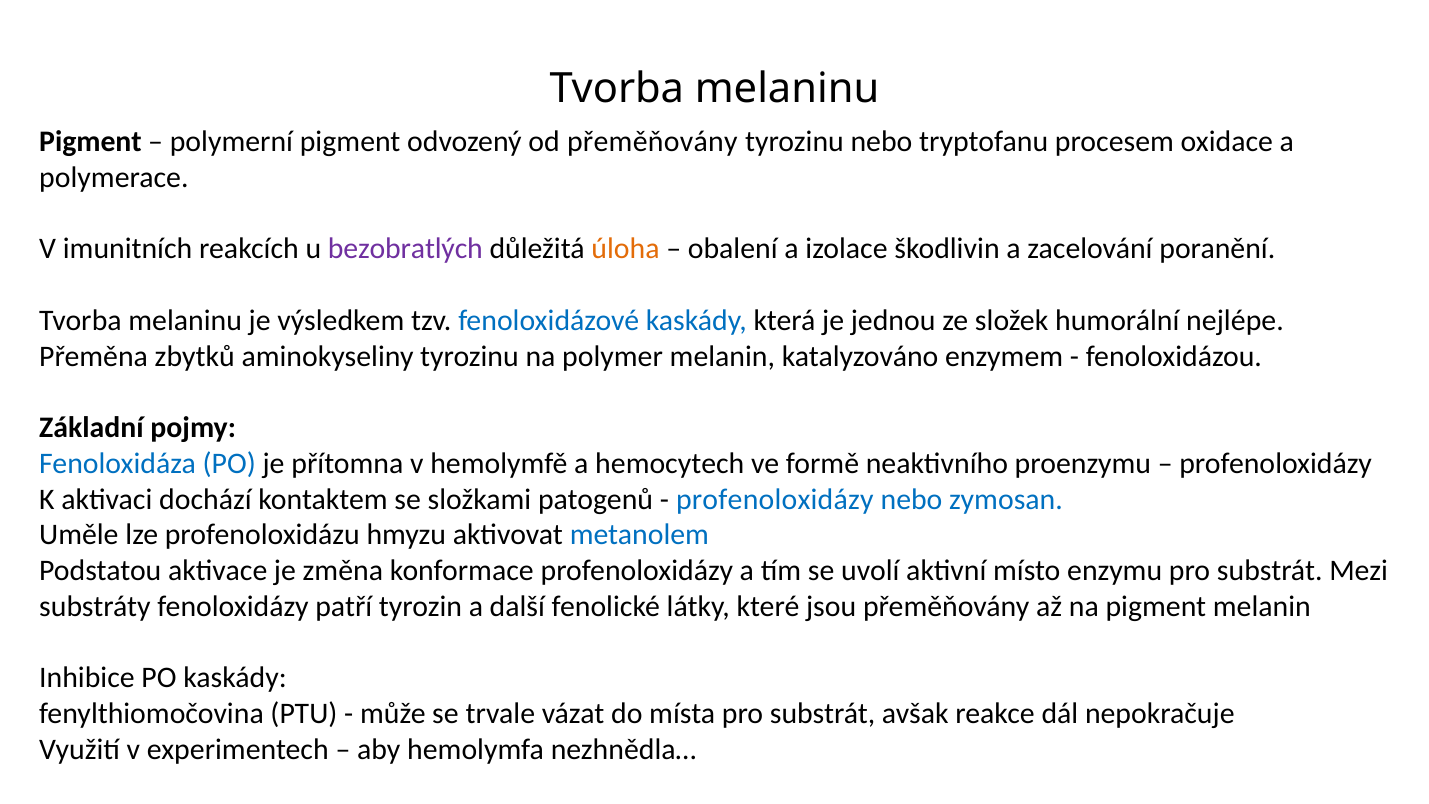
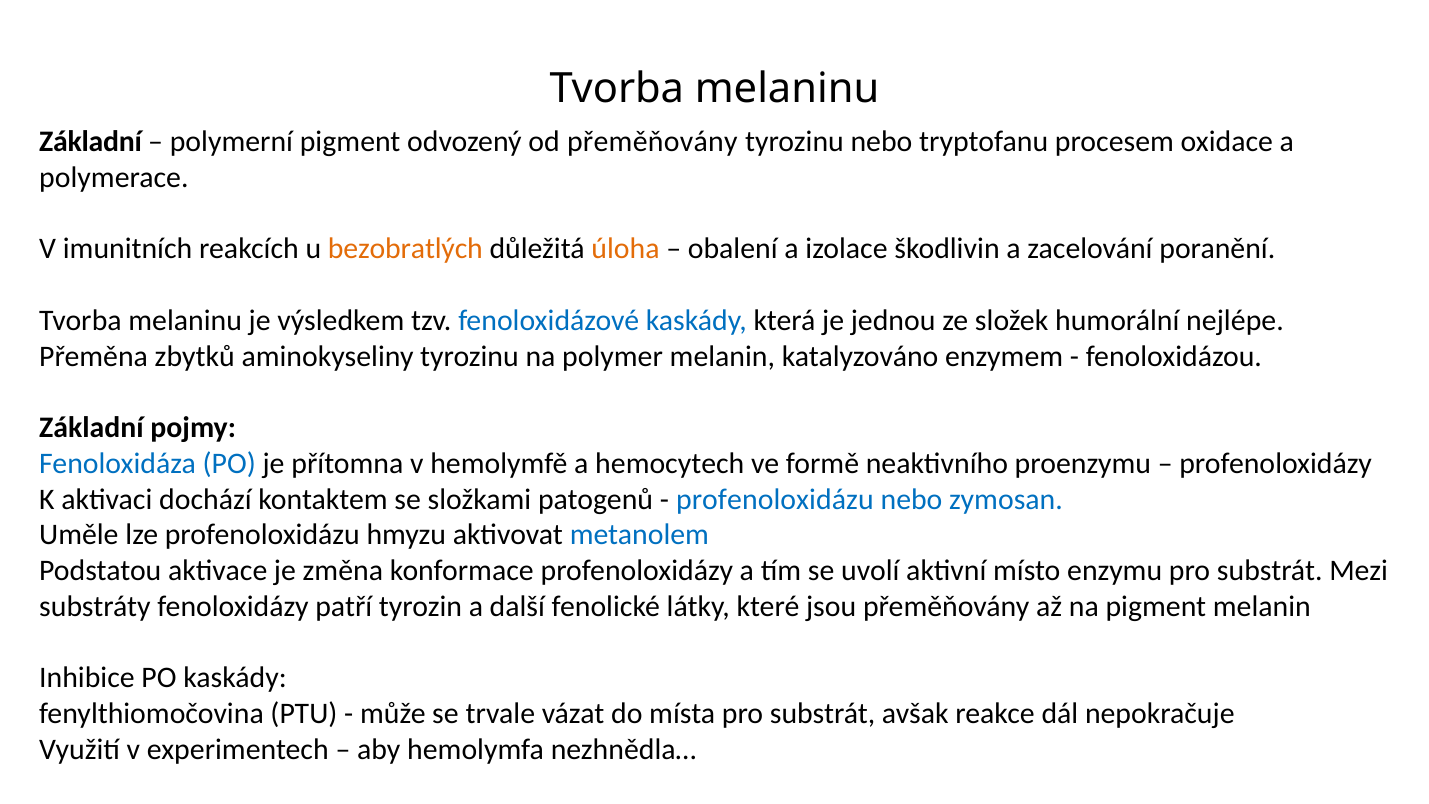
Pigment: Pigment -> Základní (91, 142)
bezobratlých colour: purple -> orange (405, 249)
profenoloxidázy: profenoloxidázy -> profenoloxidázu (775, 499)
